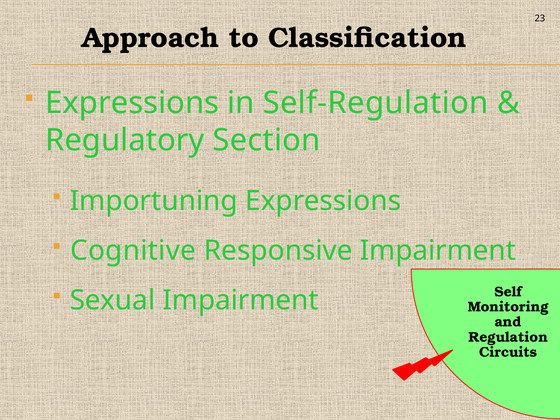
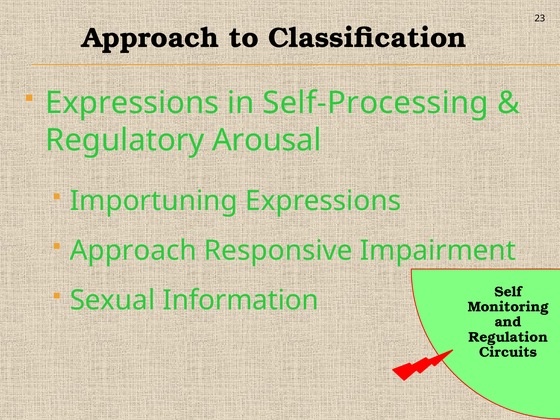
Self-Regulation: Self-Regulation -> Self-Processing (376, 103)
Section: Section -> Arousal (267, 140)
Cognitive: Cognitive -> Approach (133, 251)
Sexual Impairment: Impairment -> Information (241, 300)
